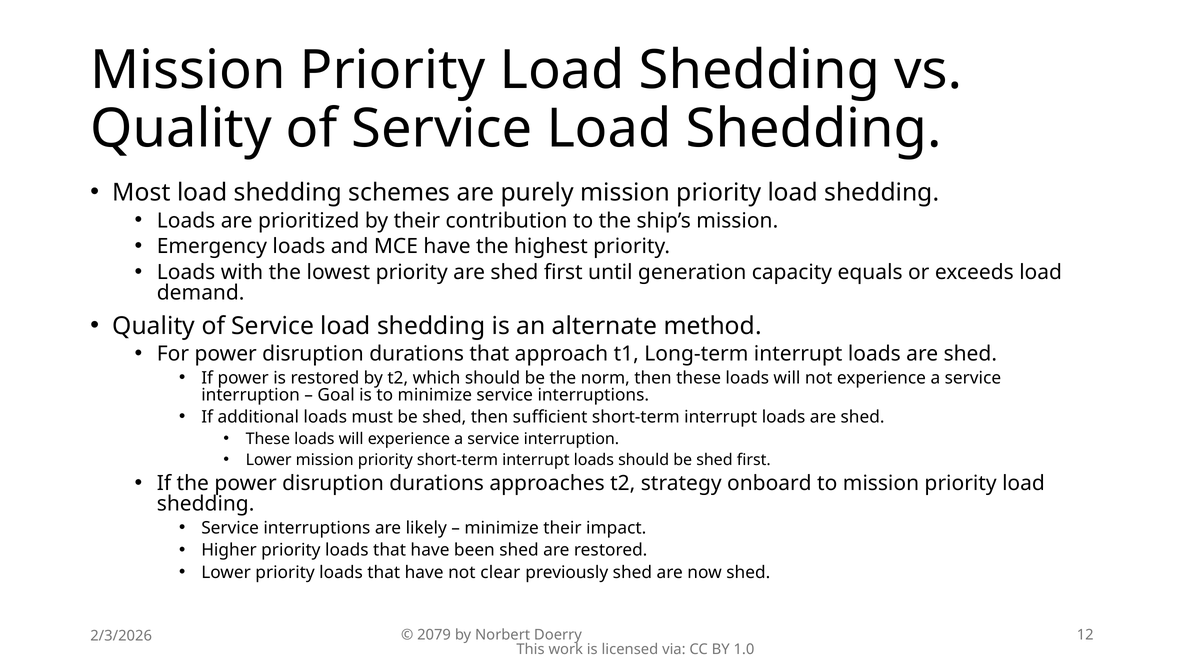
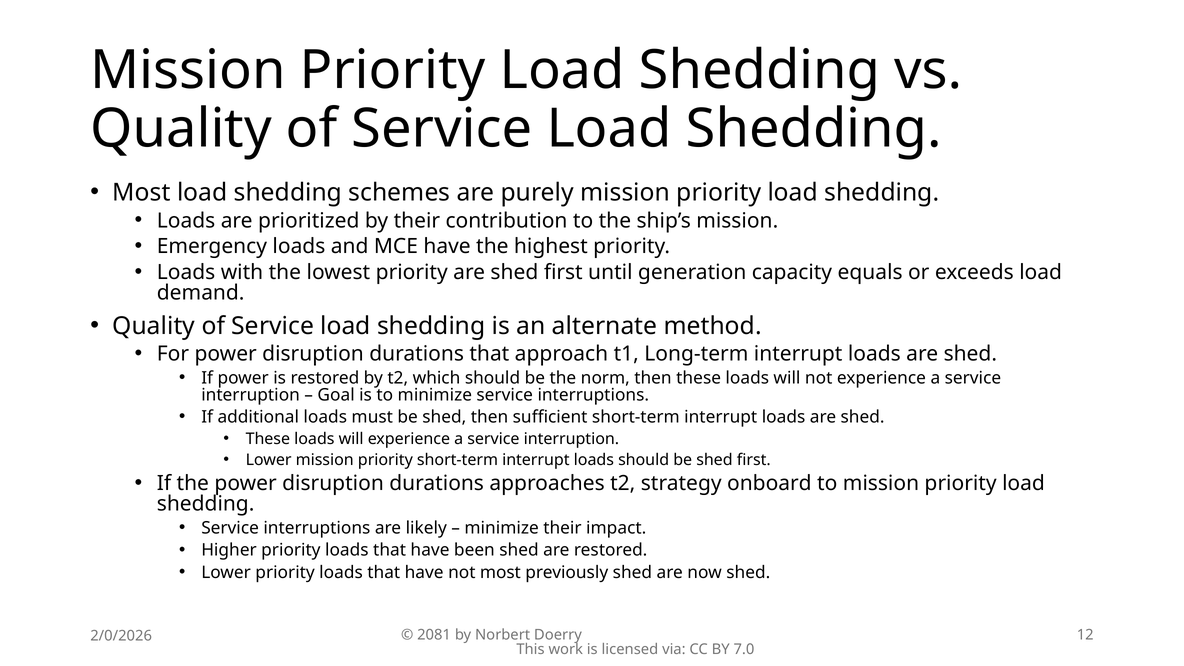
not clear: clear -> most (500, 573)
2079: 2079 -> 2081 (434, 635)
2/3/2026: 2/3/2026 -> 2/0/2026 (121, 636)
1.0: 1.0 -> 7.0 (744, 650)
